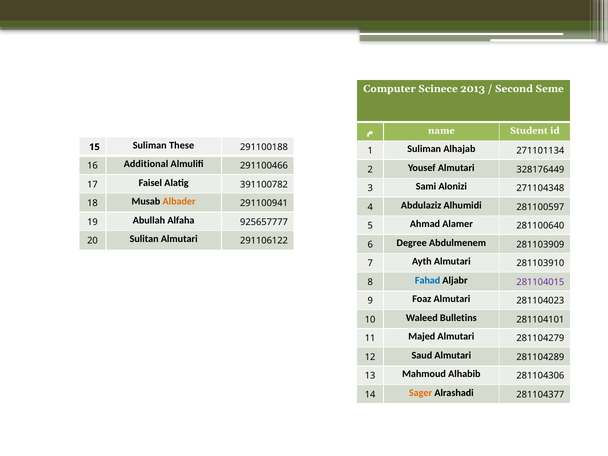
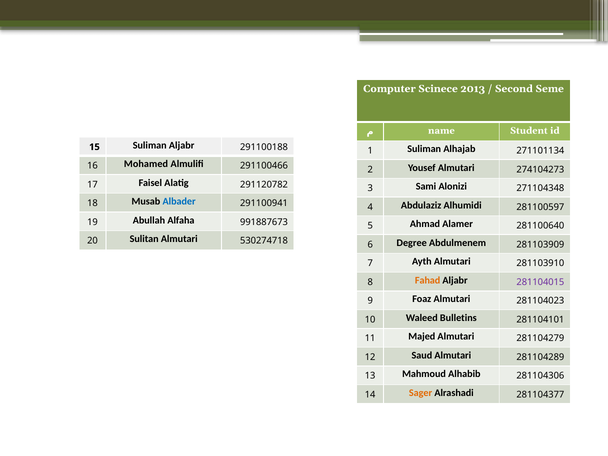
Suliman These: These -> Aljabr (182, 145)
Additional: Additional -> Mohamed (146, 164)
328176449: 328176449 -> 274104273 (540, 169)
391100782: 391100782 -> 291120782 (264, 184)
Albader colour: orange -> blue (179, 201)
925657777: 925657777 -> 991887673 (264, 222)
291106122: 291106122 -> 530274718 (264, 241)
Fahad colour: blue -> orange (428, 280)
